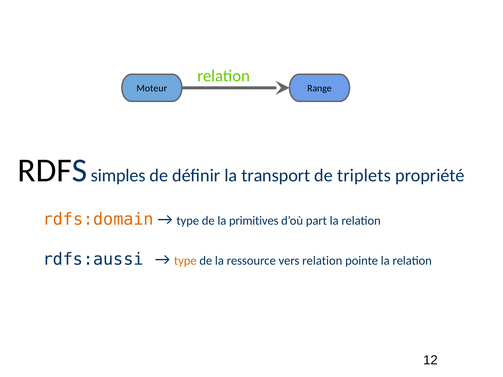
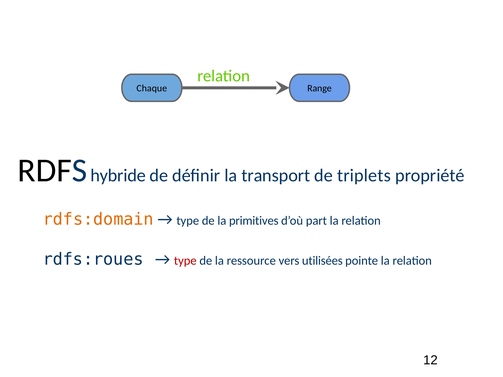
Moteur: Moteur -> Chaque (152, 89)
simples: simples -> hybride (118, 176)
rdfs:aussi: rdfs:aussi -> rdfs:roues (93, 259)
type colour: orange -> red (185, 261)
vers relation: relation -> utilisées (322, 261)
